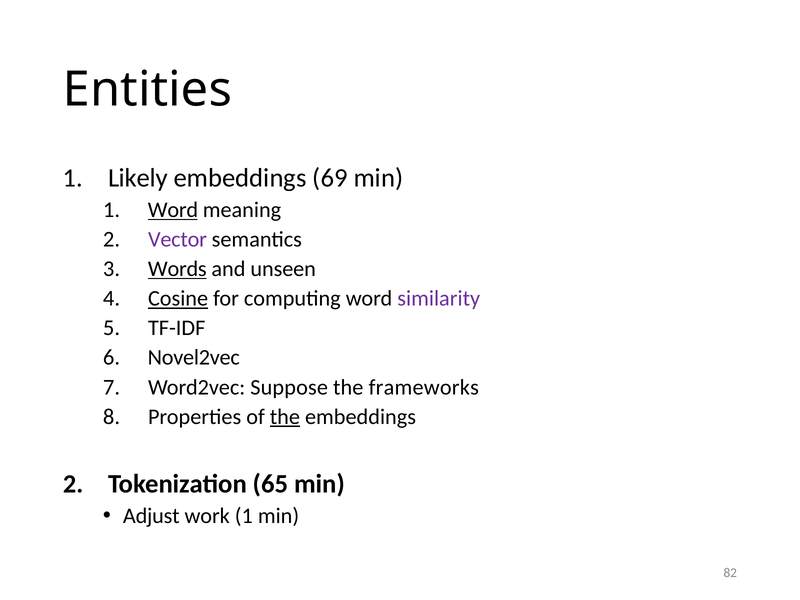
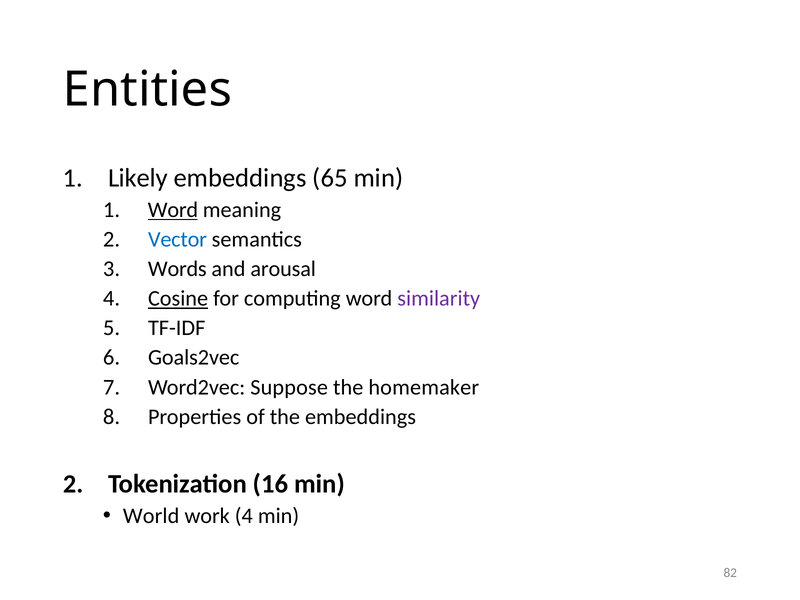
69: 69 -> 65 (330, 178)
Vector colour: purple -> blue (177, 239)
Words underline: present -> none (177, 269)
unseen: unseen -> arousal (283, 269)
Novel2vec: Novel2vec -> Goals2vec (194, 358)
frameworks: frameworks -> homemaker (424, 387)
the underline: present -> none (285, 417)
65: 65 -> 16 (271, 484)
Adjust: Adjust -> World (151, 516)
work 1: 1 -> 4 (244, 516)
